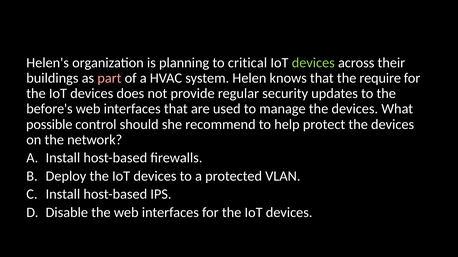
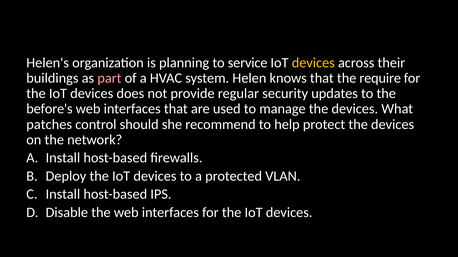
critical: critical -> service (248, 63)
devices colour: light green -> yellow (313, 63)
possible: possible -> patches (49, 125)
